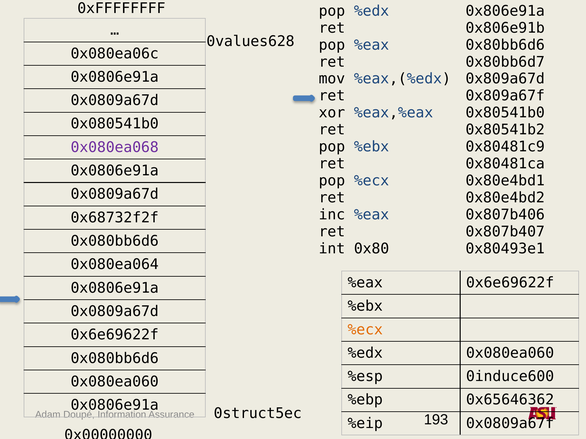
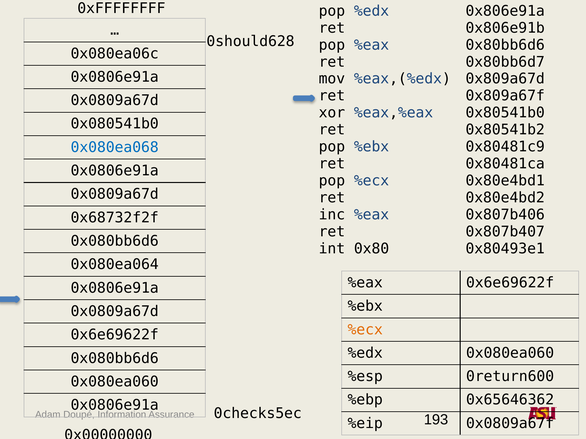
0values628: 0values628 -> 0should628 (251, 41)
0x080ea068 colour: purple -> blue (115, 147)
0induce600: 0induce600 -> 0return600 (510, 377)
0struct5ec: 0struct5ec -> 0checks5ec (258, 414)
